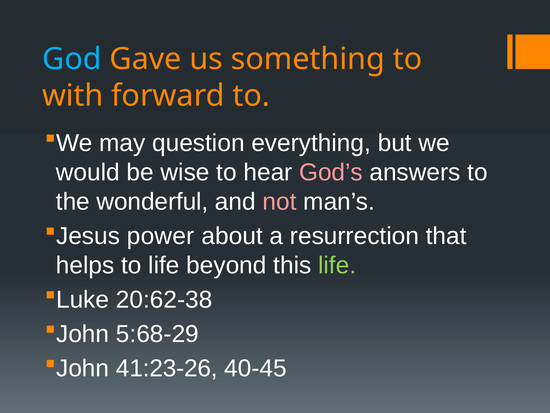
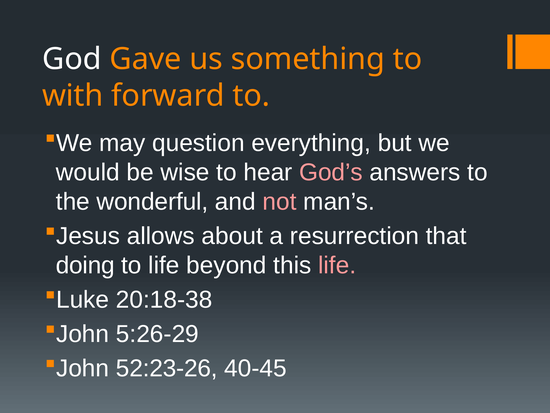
God colour: light blue -> white (72, 59)
power: power -> allows (161, 236)
helps: helps -> doing (85, 265)
life colour: light green -> pink (337, 265)
20:62-38: 20:62-38 -> 20:18-38 (164, 299)
5:68-29: 5:68-29 -> 5:26-29 (157, 334)
41:23-26: 41:23-26 -> 52:23-26 (167, 368)
